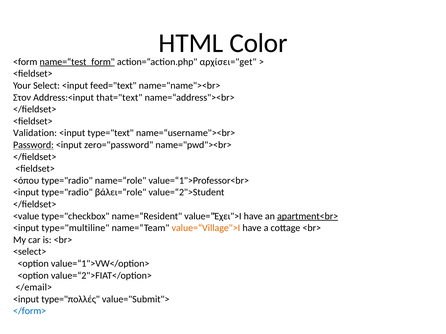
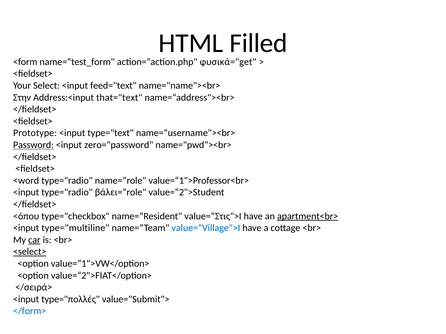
Color: Color -> Filled (259, 43)
name=“test_form underline: present -> none (77, 62)
αρχίσει="get: αρχίσει="get -> φυσικά="get (228, 62)
Στον: Στον -> Στην (22, 98)
Validation: Validation -> Prototype (35, 133)
<όπου: <όπου -> <word (26, 181)
<value: <value -> <όπου (26, 216)
value=“Έχει">I: value=“Έχει">I -> value=“Στις">I (213, 216)
value=“Village">I colour: orange -> blue (206, 228)
car underline: none -> present (34, 240)
<select> underline: none -> present (30, 252)
</email>: </email> -> </σειρά> (34, 288)
